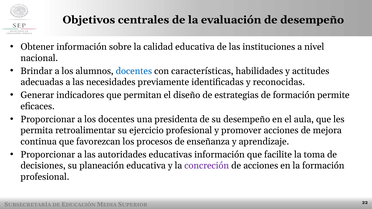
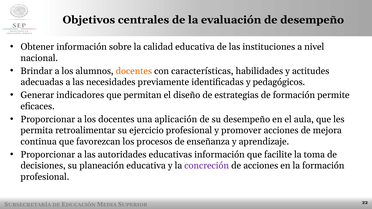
docentes colour: blue -> orange (134, 71)
reconocidas: reconocidas -> pedagógicos (279, 82)
presidenta: presidenta -> aplicación (176, 119)
